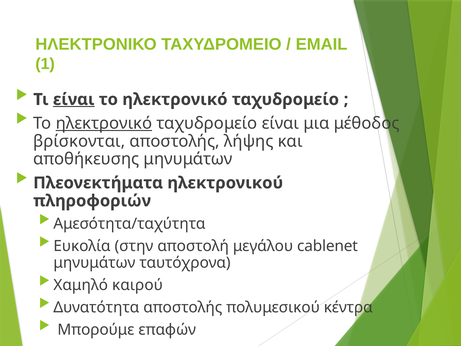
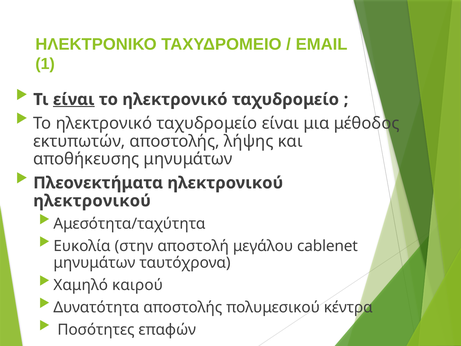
ηλεκτρονικό underline: present -> none (104, 123)
βρίσκονται: βρίσκονται -> εκτυπωτών (79, 141)
πληροφοριών: πληροφοριών -> ηλεκτρονικού (92, 201)
Μπορούμε: Μπορούμε -> Ποσότητες (96, 330)
